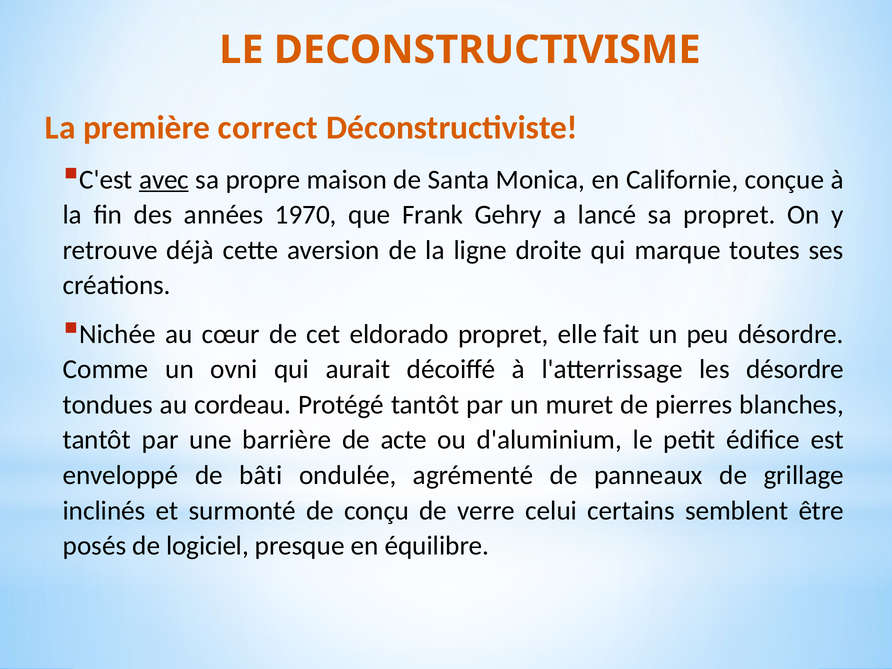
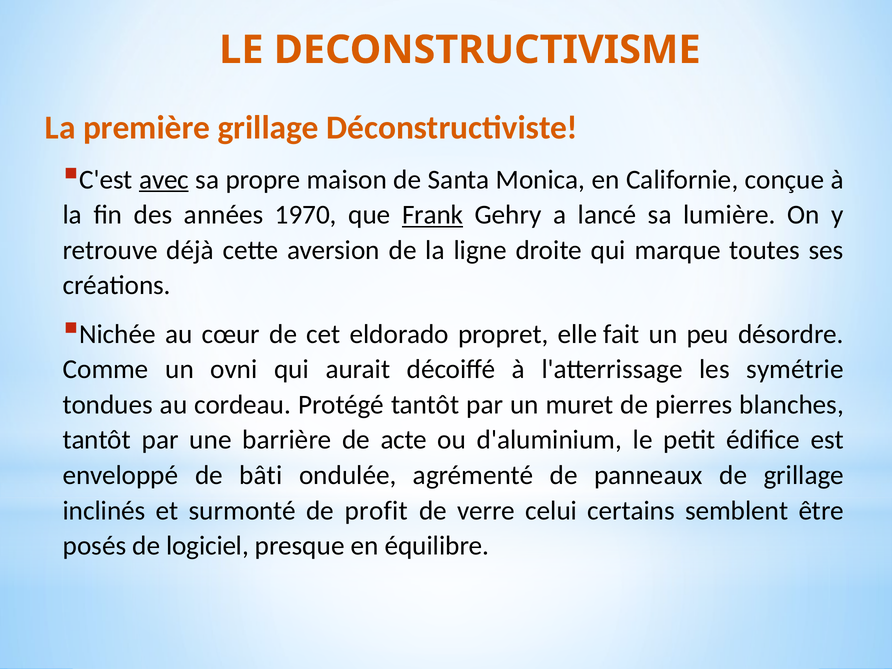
première correct: correct -> grillage (268, 128)
Frank underline: none -> present (433, 215)
sa propret: propret -> lumière (729, 215)
les désordre: désordre -> symétrie (795, 369)
conçu: conçu -> profit (376, 511)
